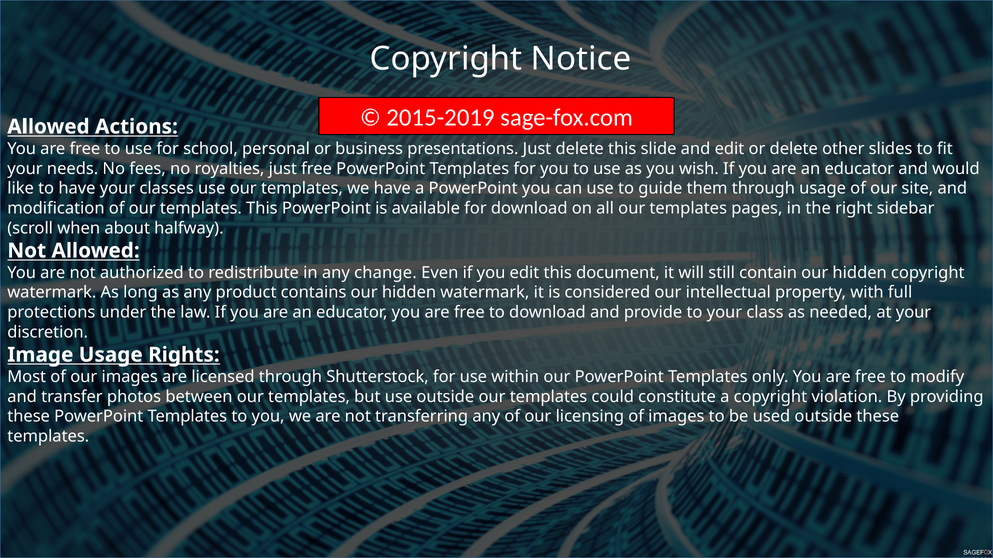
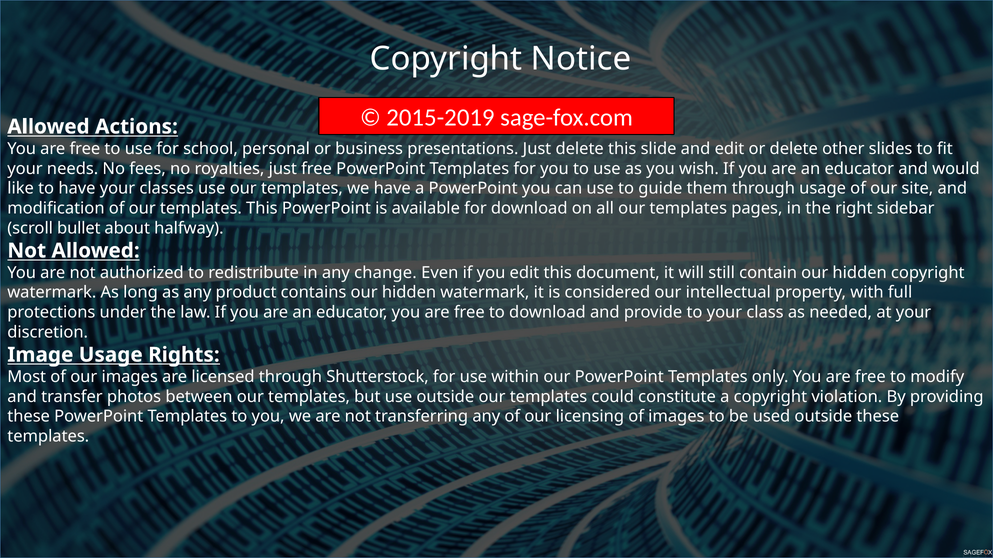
when: when -> bullet (79, 228)
